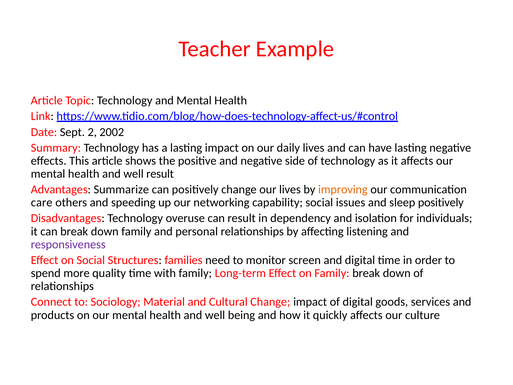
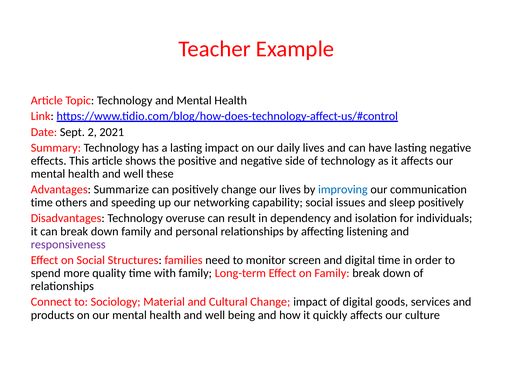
2002: 2002 -> 2021 (112, 132)
well result: result -> these (160, 174)
improving colour: orange -> blue (343, 189)
care: care -> time (42, 202)
